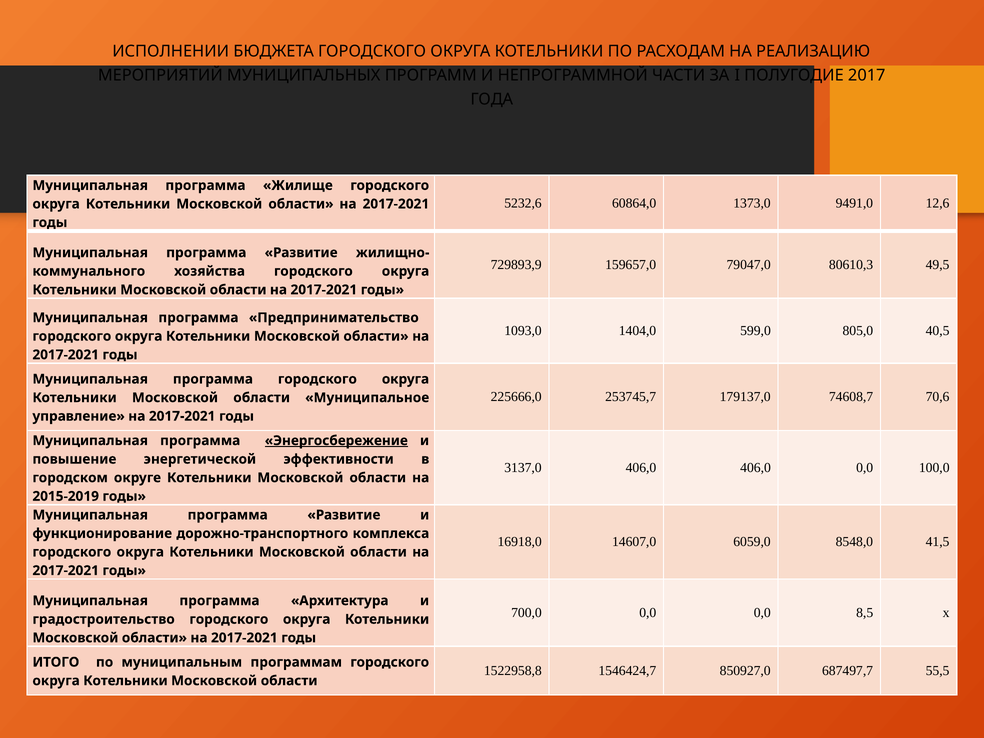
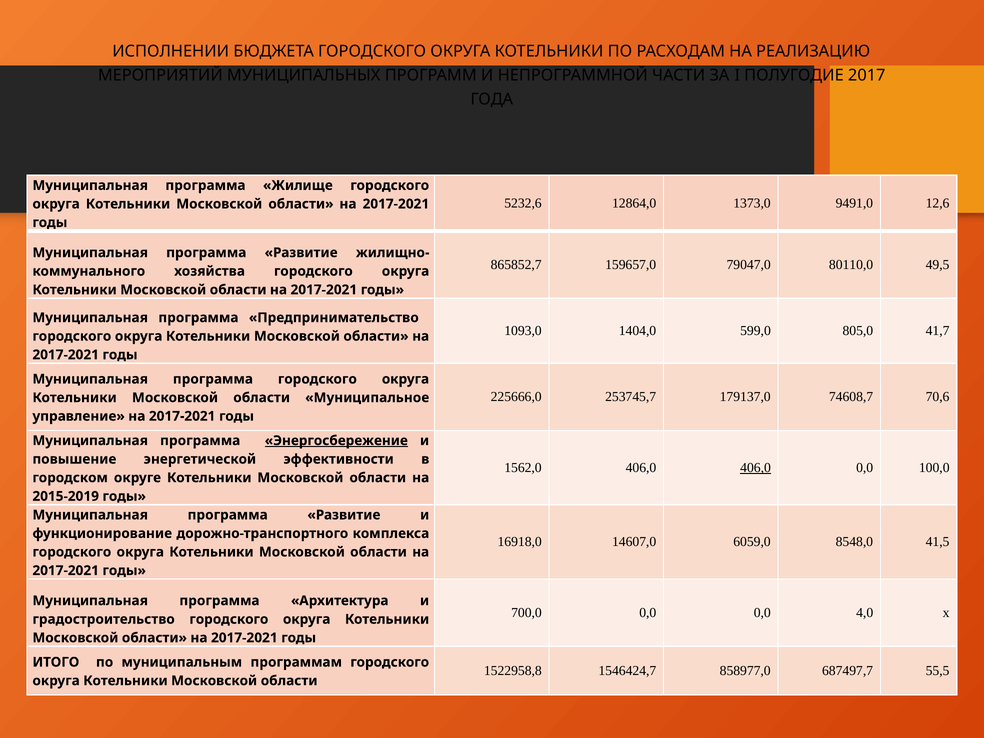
60864,0: 60864,0 -> 12864,0 (634, 203)
729893,9: 729893,9 -> 865852,7 (516, 265)
80610,3: 80610,3 -> 80110,0 (851, 265)
40,5: 40,5 -> 41,7 (938, 331)
3137,0: 3137,0 -> 1562,0 (523, 468)
406,0 underline: none -> present (756, 468)
8,5: 8,5 -> 4,0 (865, 613)
850927,0: 850927,0 -> 858977,0 (745, 671)
